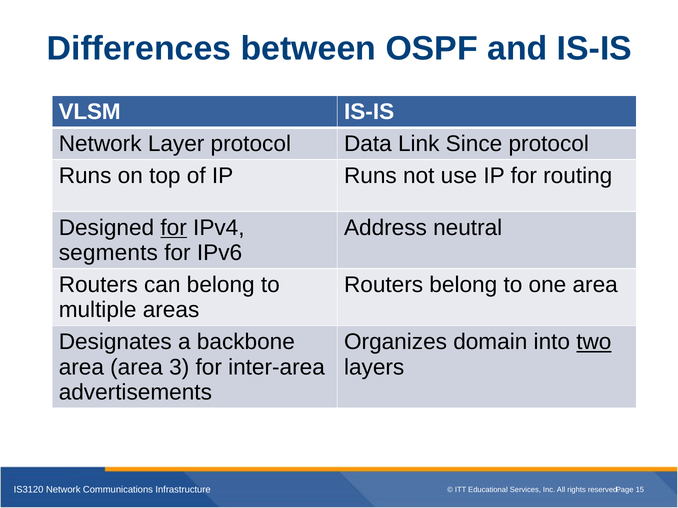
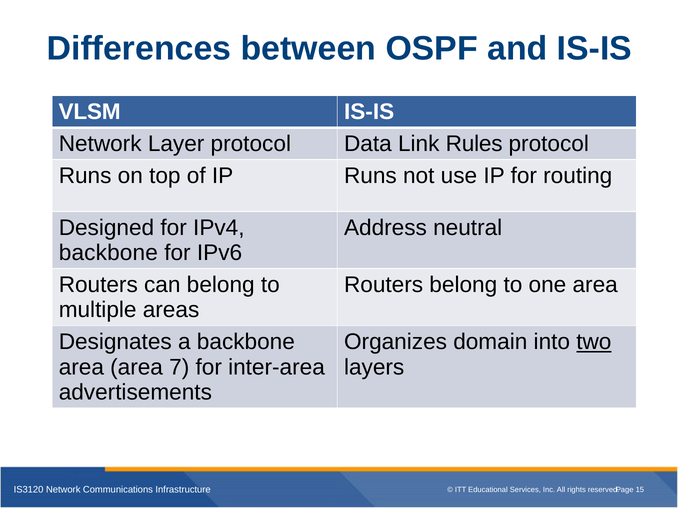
Since: Since -> Rules (474, 144)
for underline: present -> none (174, 228)
segments: segments -> backbone (108, 253)
3: 3 -> 7 (179, 368)
